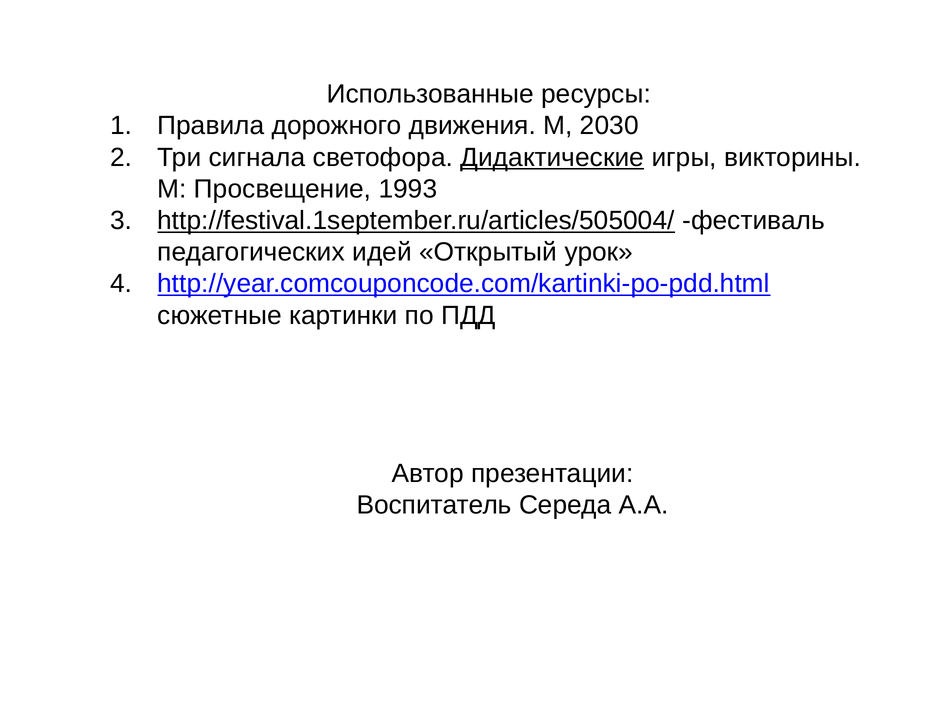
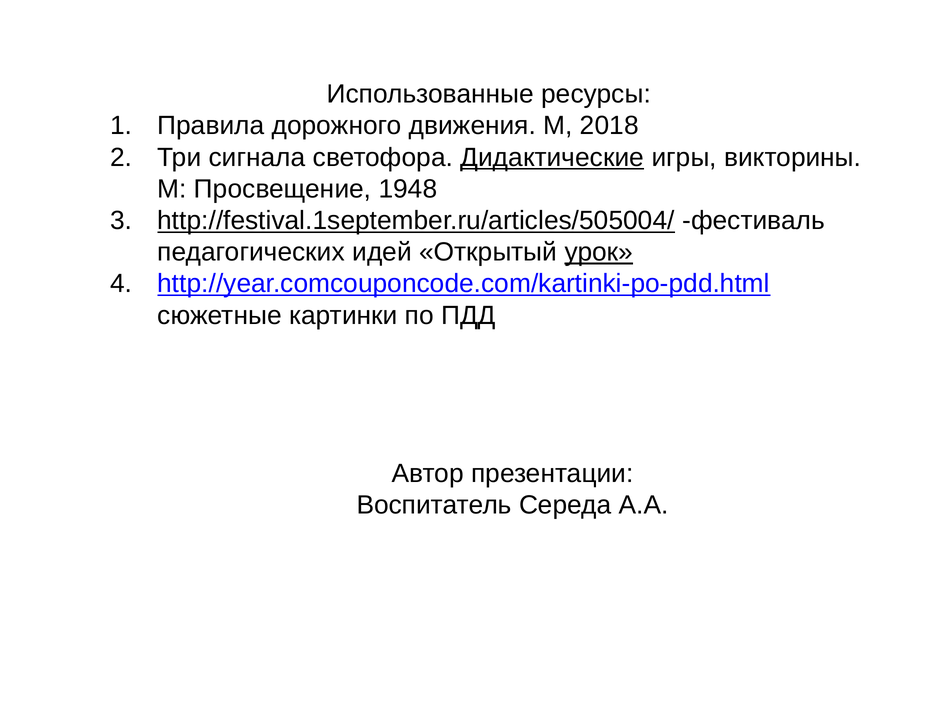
2030: 2030 -> 2018 (609, 126)
1993: 1993 -> 1948 (408, 189)
урок underline: none -> present (599, 252)
